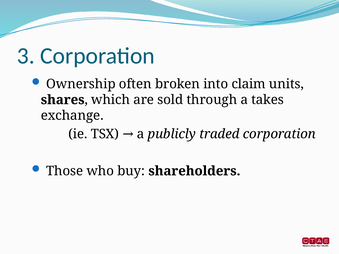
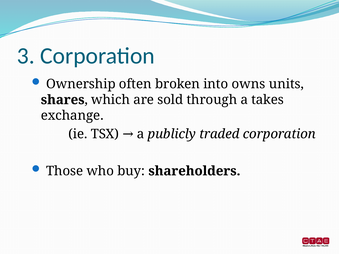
claim: claim -> owns (249, 84)
